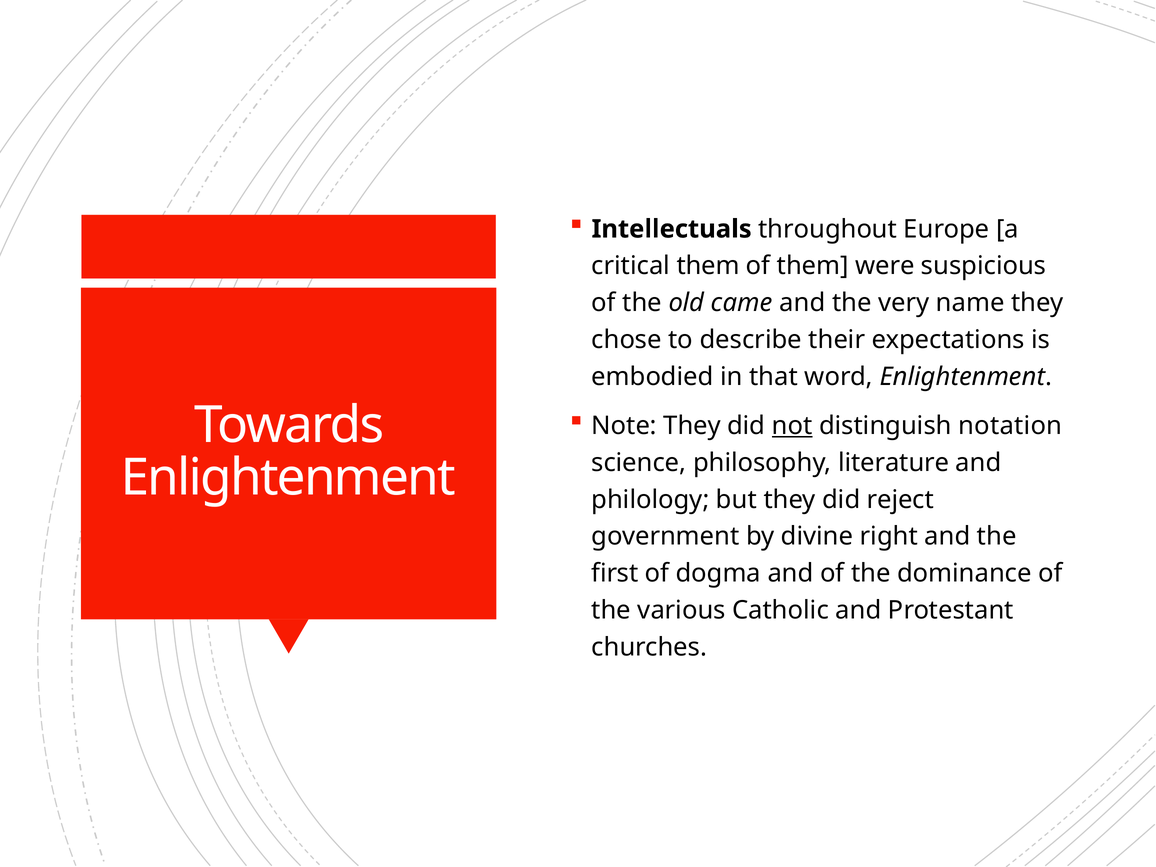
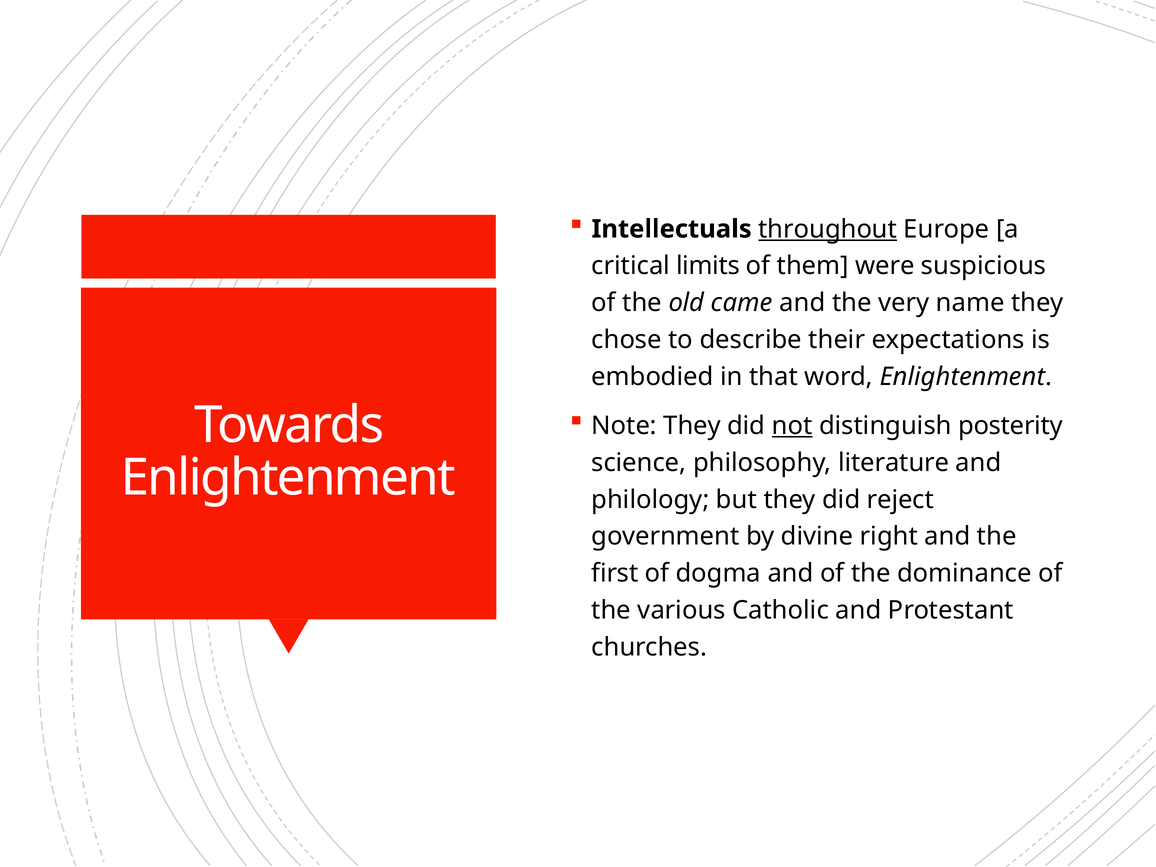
throughout underline: none -> present (828, 229)
critical them: them -> limits (708, 266)
notation: notation -> posterity (1011, 426)
